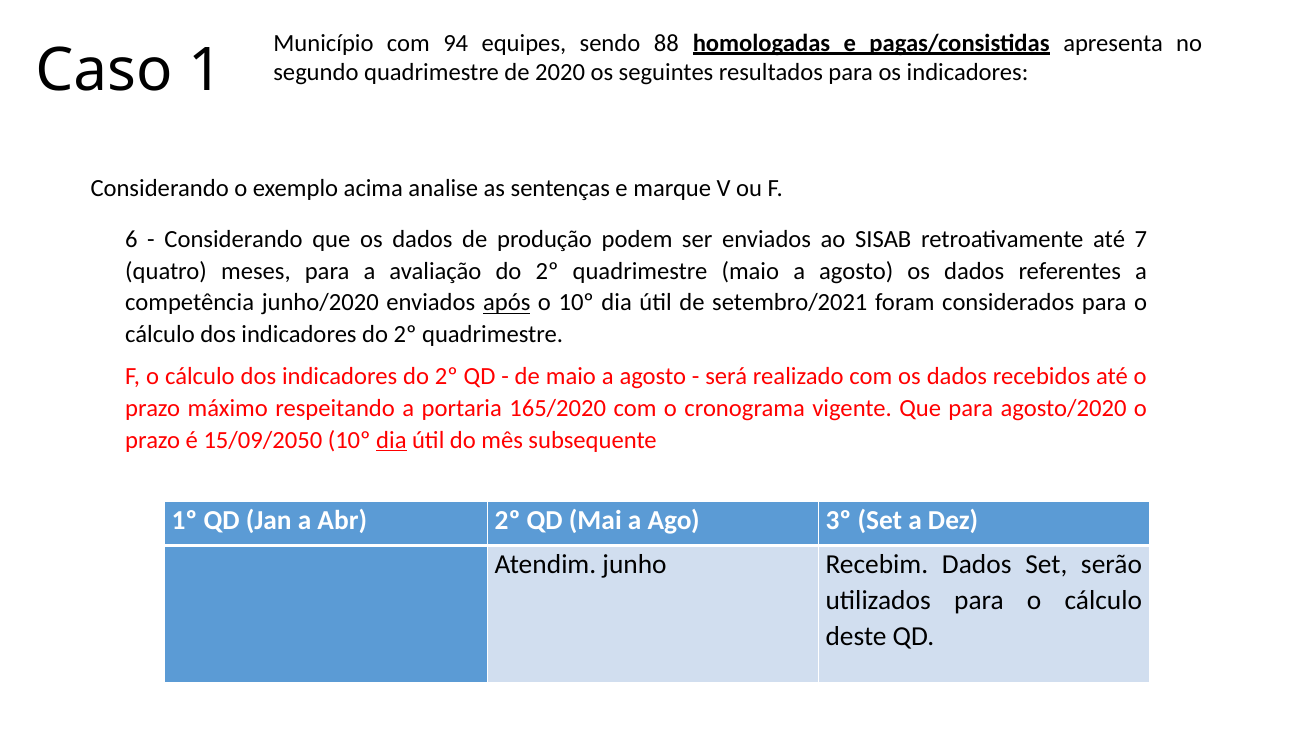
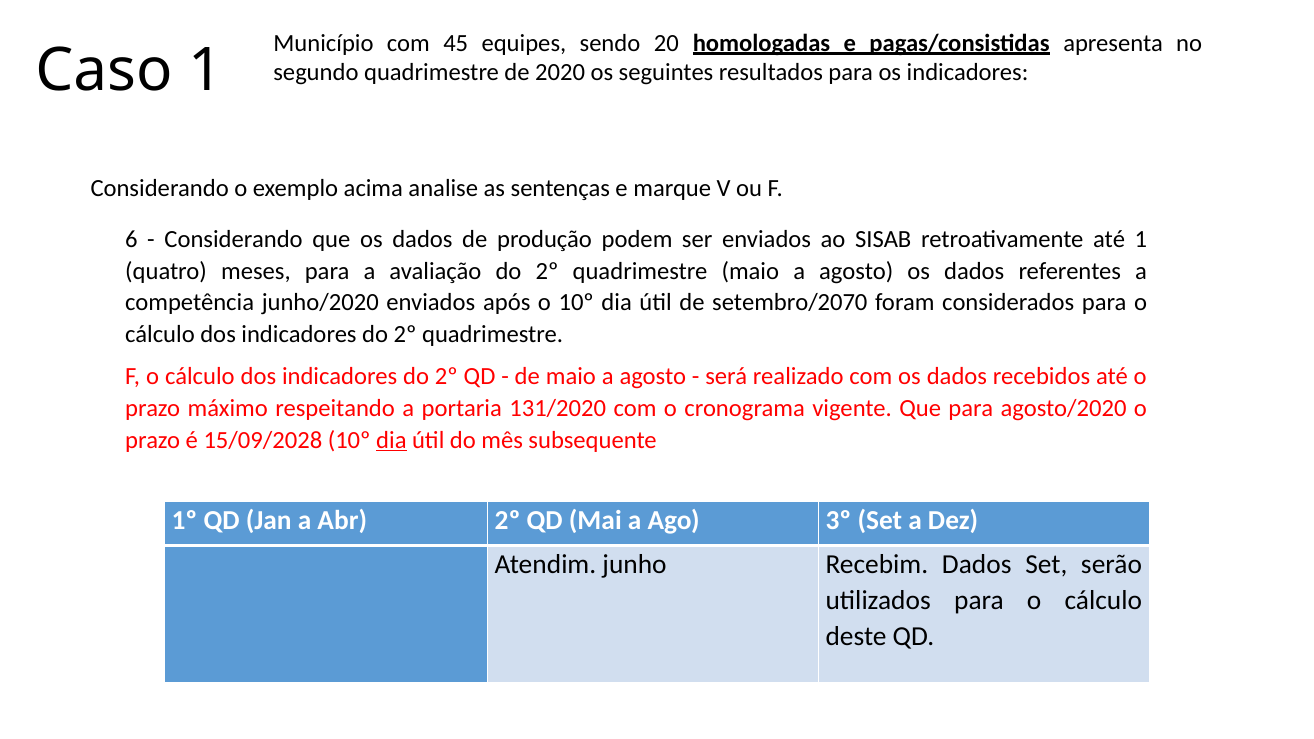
94: 94 -> 45 (456, 43)
88: 88 -> 20 (666, 43)
até 7: 7 -> 1 (1141, 239)
após underline: present -> none (507, 303)
setembro/2021: setembro/2021 -> setembro/2070 (790, 303)
165/2020: 165/2020 -> 131/2020 (558, 409)
15/09/2050: 15/09/2050 -> 15/09/2028 (263, 440)
